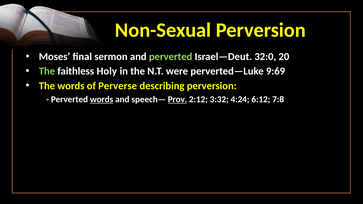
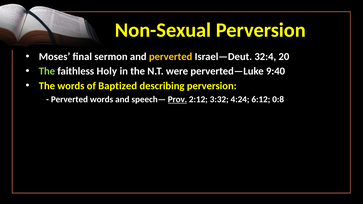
perverted colour: light green -> yellow (171, 57)
32:0: 32:0 -> 32:4 (265, 57)
9:69: 9:69 -> 9:40 (275, 71)
Perverse: Perverse -> Baptized (118, 86)
words underline: present -> none (102, 99)
7:8: 7:8 -> 0:8 (278, 99)
